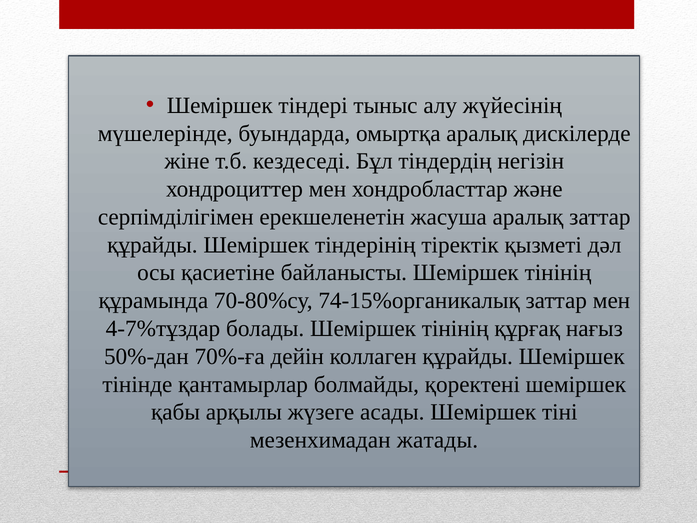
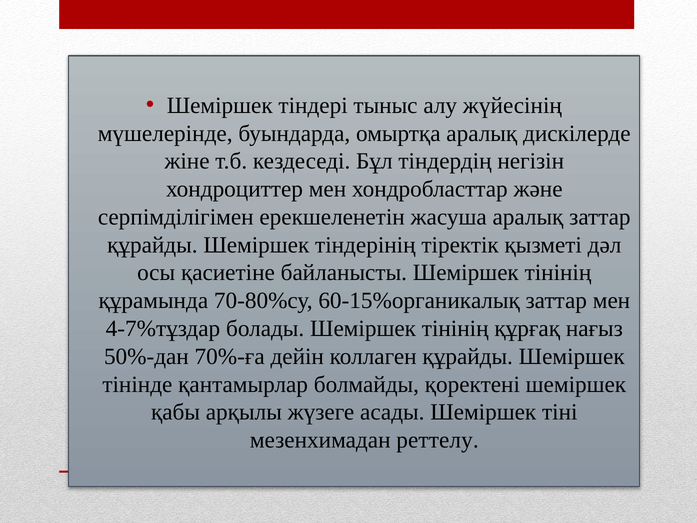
74-15%органикалық: 74-15%органикалық -> 60-15%органикалық (419, 301)
жатады: жатады -> реттелу (438, 440)
